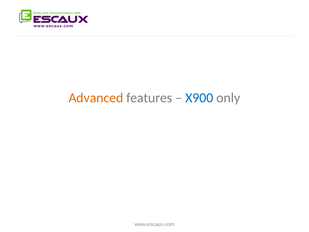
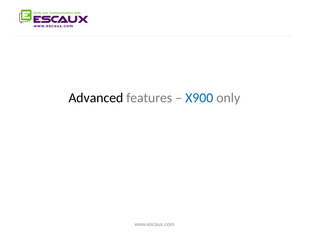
Advanced colour: orange -> black (96, 98)
